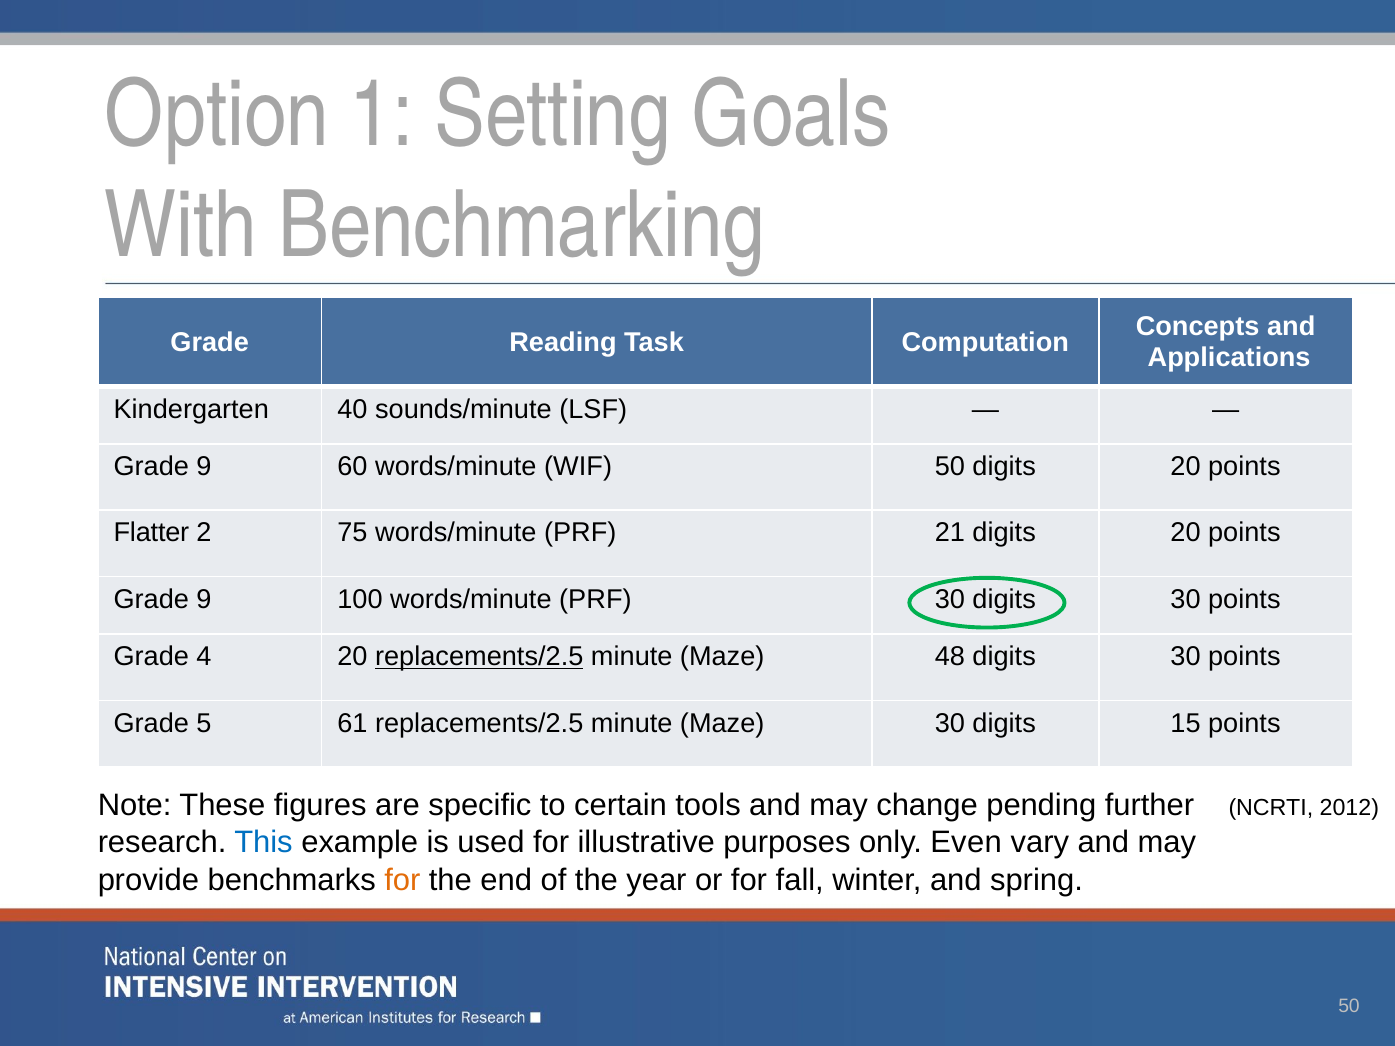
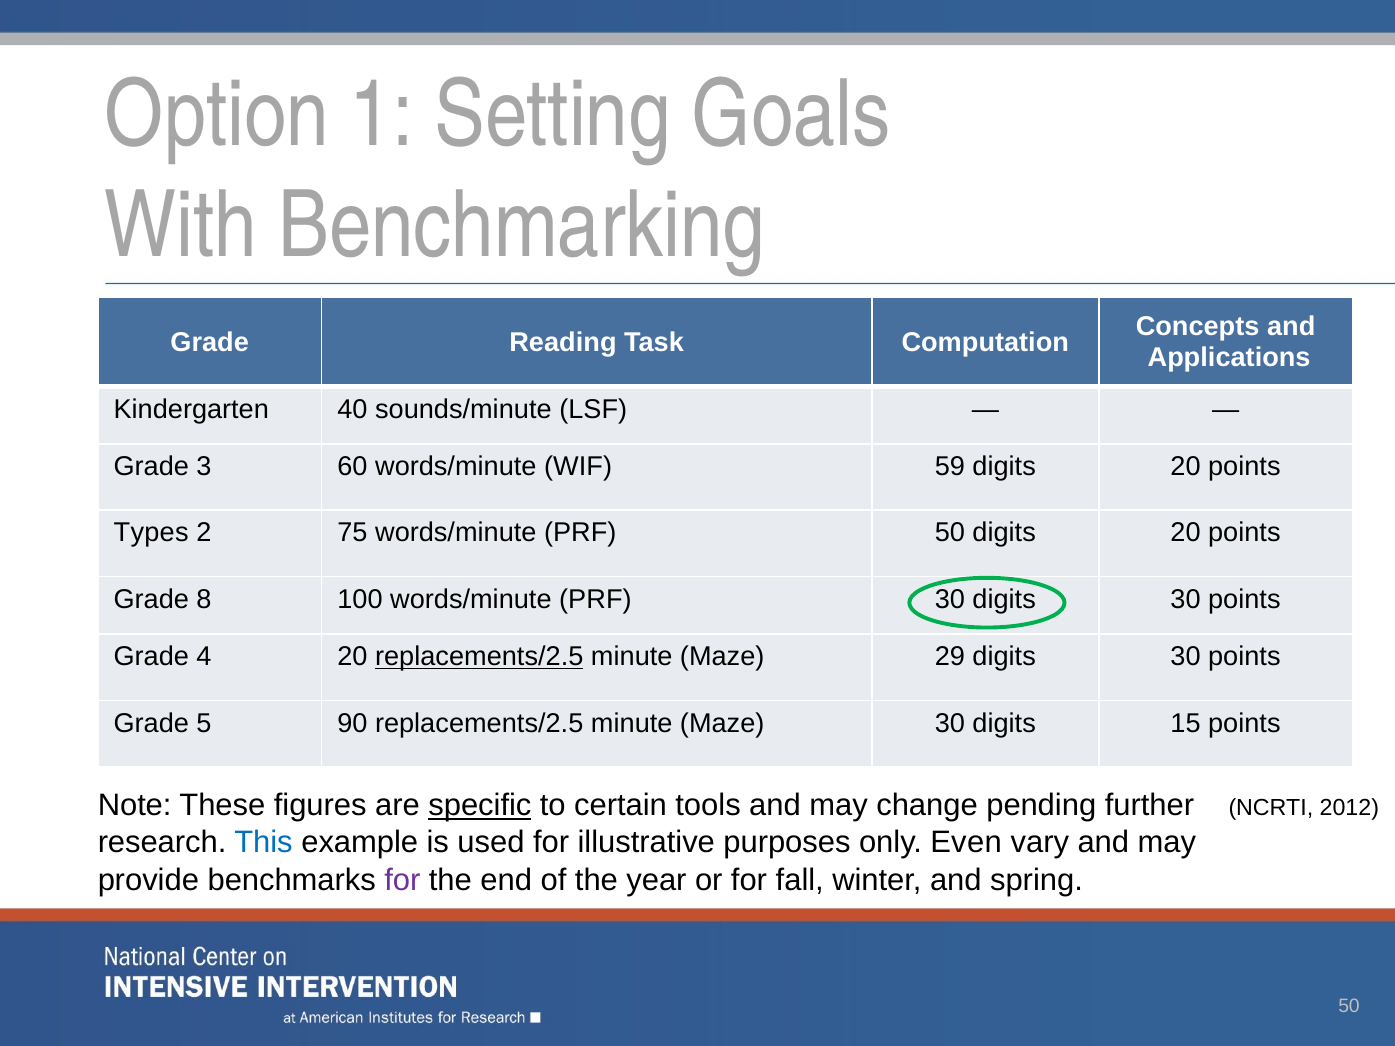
9: 9 -> 3 (204, 467)
WIF 50: 50 -> 59 (950, 467)
Flatter: Flatter -> Types (151, 533)
PRF 21: 21 -> 50 (950, 533)
9: 9 -> 8 (204, 599)
48: 48 -> 29 (950, 657)
61: 61 -> 90 (352, 723)
specific underline: none -> present (480, 806)
for colour: orange -> purple (402, 880)
